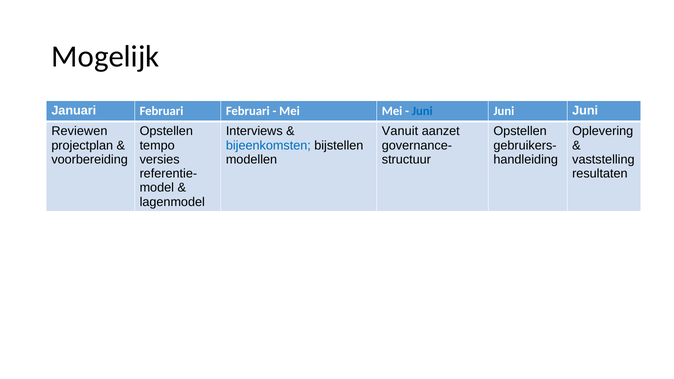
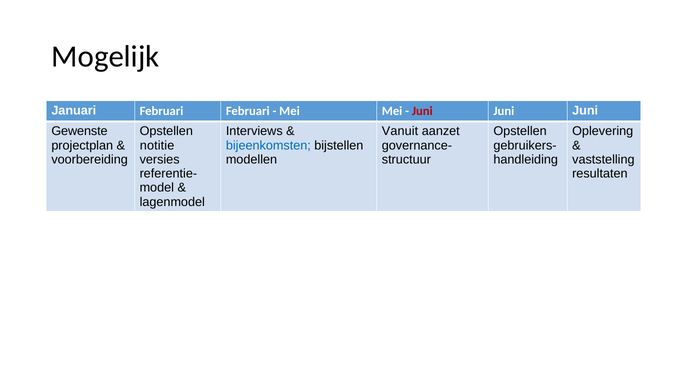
Juni colour: blue -> red (422, 111)
Reviewen: Reviewen -> Gewenste (79, 131)
tempo: tempo -> notitie (157, 145)
